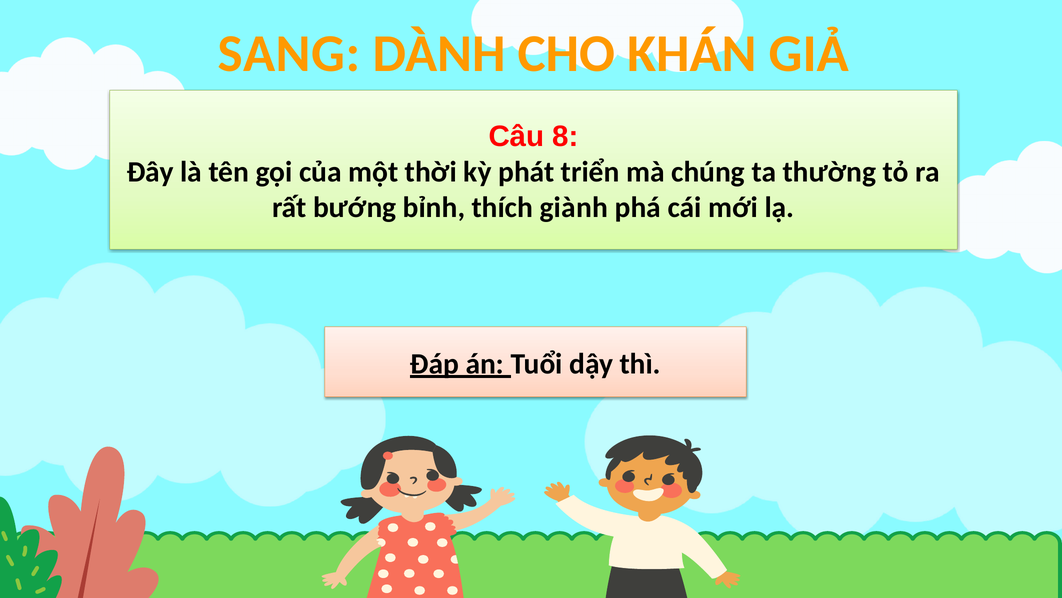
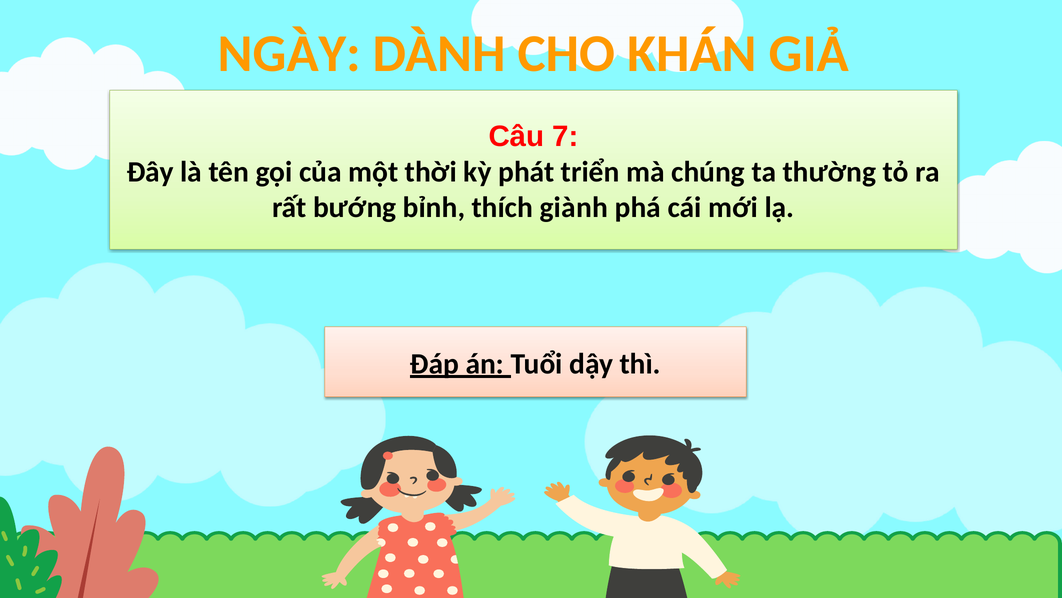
SANG: SANG -> NGÀY (289, 53)
8: 8 -> 7 (565, 136)
